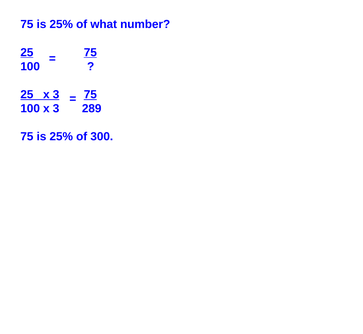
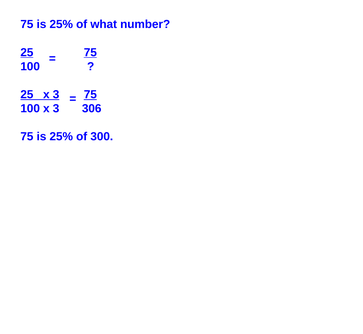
289: 289 -> 306 (92, 109)
